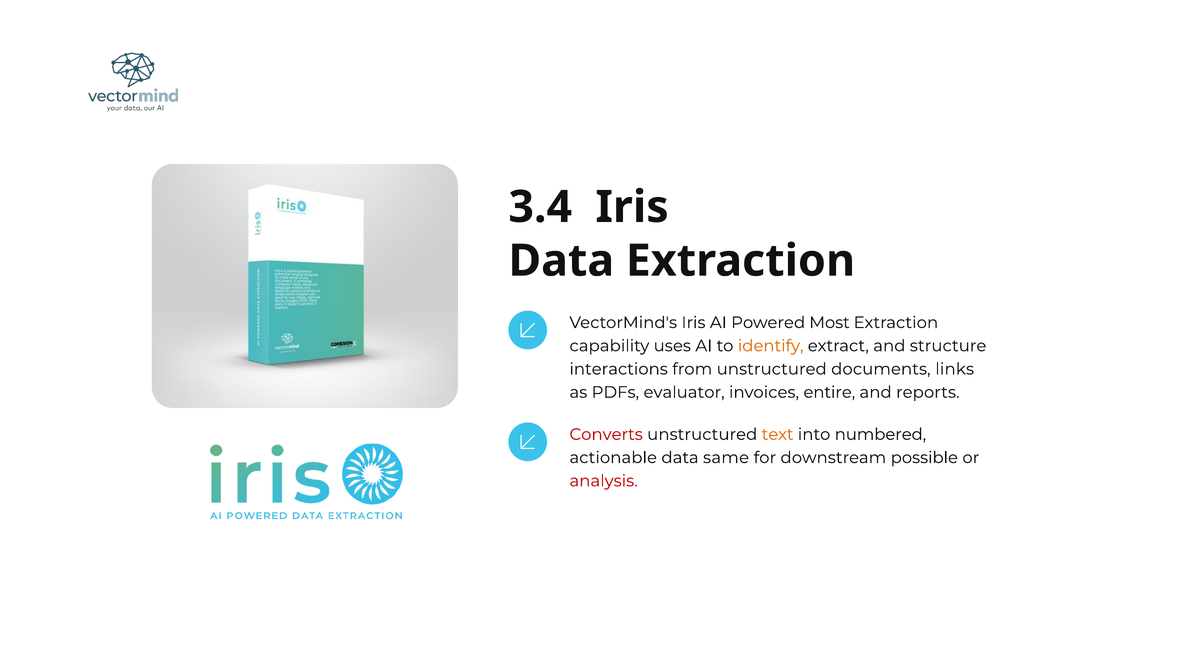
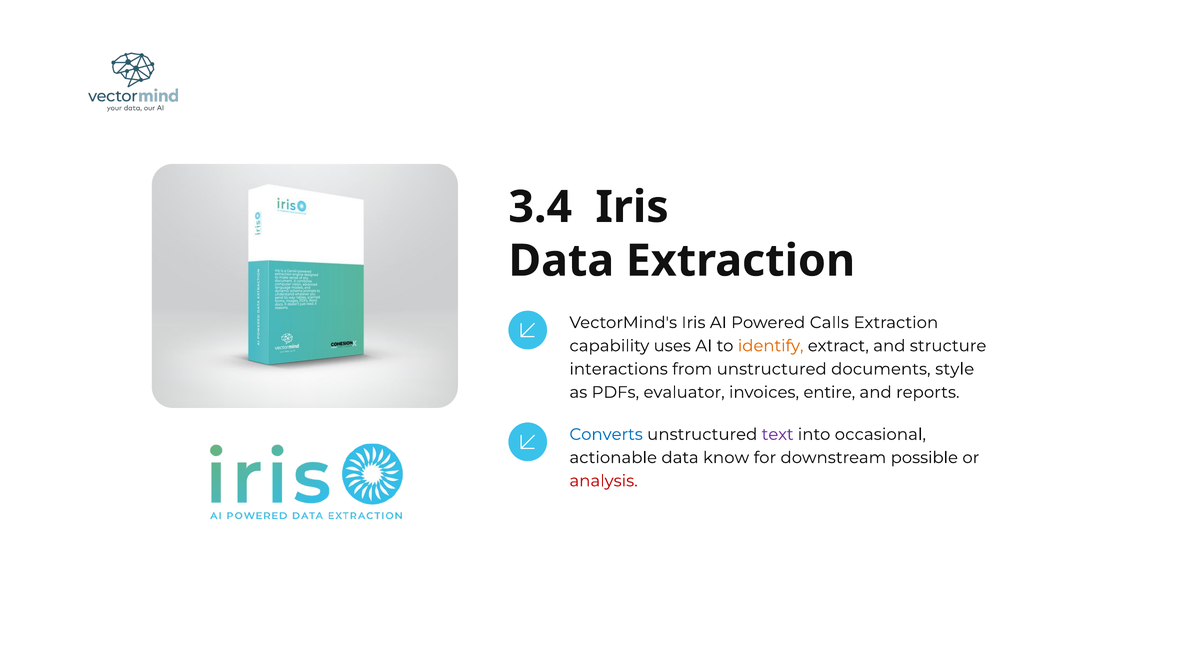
Most: Most -> Calls (829, 322)
links: links -> style (955, 369)
Converts colour: red -> blue (606, 434)
text colour: orange -> purple (778, 434)
numbered: numbered -> occasional (880, 434)
same: same -> know (726, 457)
